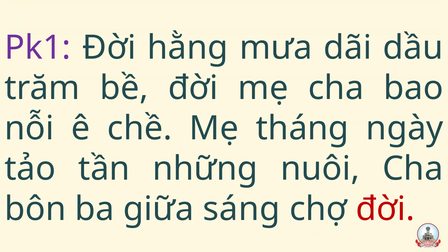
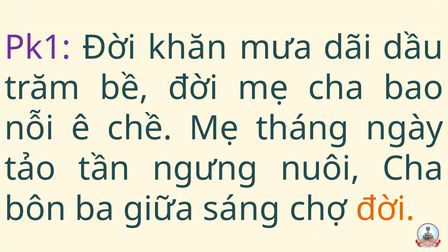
hằng: hằng -> khăn (188, 48)
những: những -> ngưng (205, 169)
đời colour: red -> orange (385, 209)
